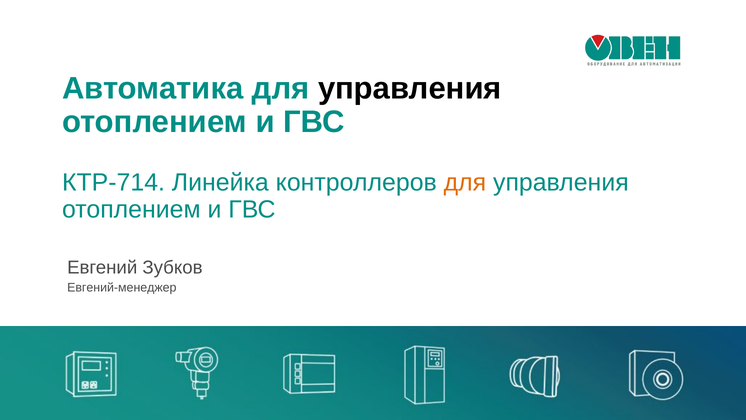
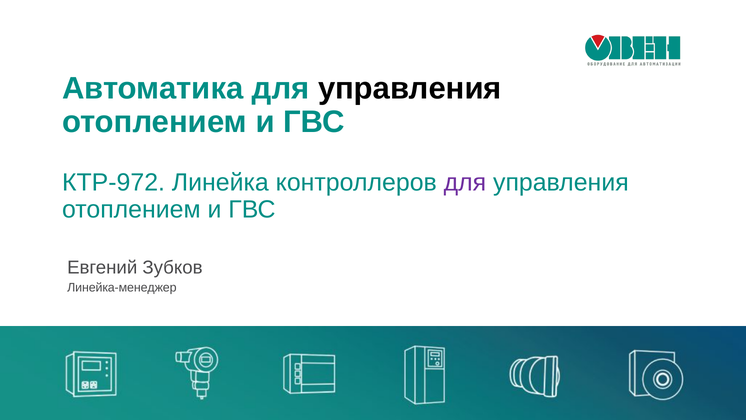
КТР-714: КТР-714 -> КТР-972 (114, 182)
для colour: orange -> purple (465, 182)
Евгений-менеджер: Евгений-менеджер -> Линейка-менеджер (122, 287)
